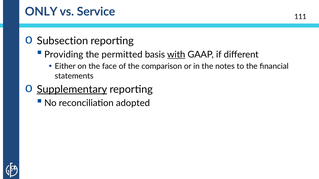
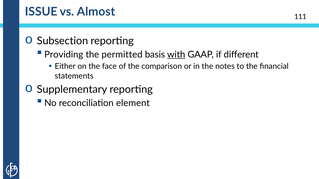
ONLY: ONLY -> ISSUE (41, 12)
Service: Service -> Almost (96, 12)
Supplementary underline: present -> none (72, 90)
adopted: adopted -> element (133, 103)
